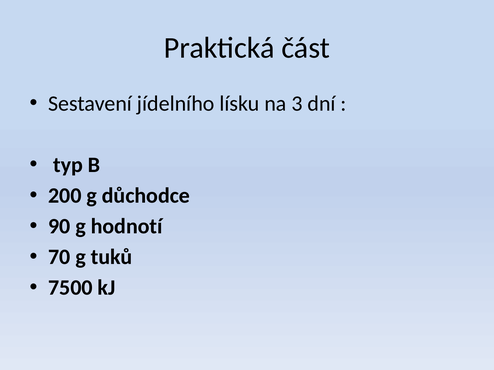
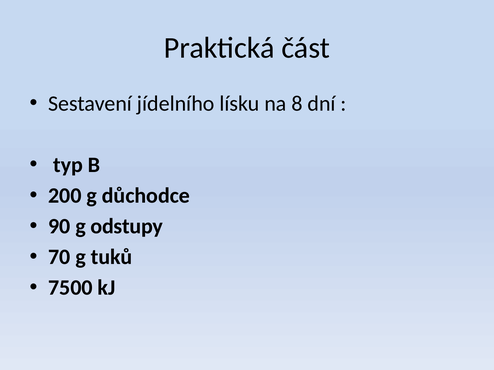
3: 3 -> 8 (297, 104)
hodnotí: hodnotí -> odstupy (127, 227)
